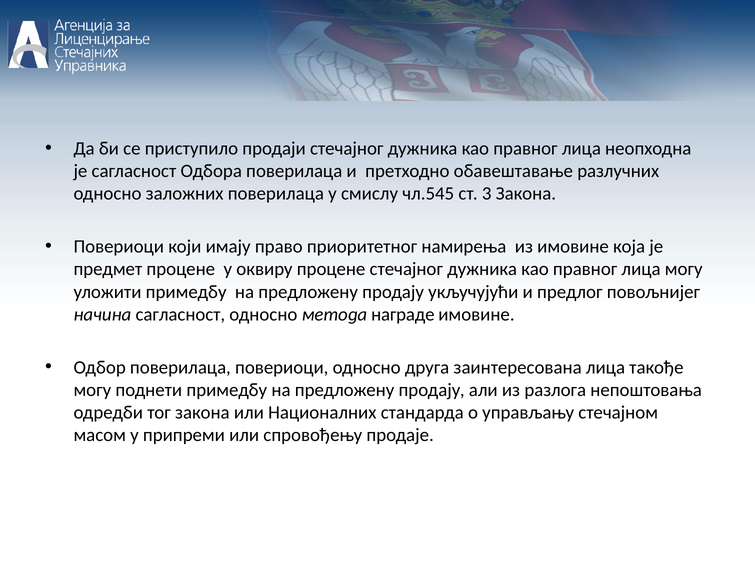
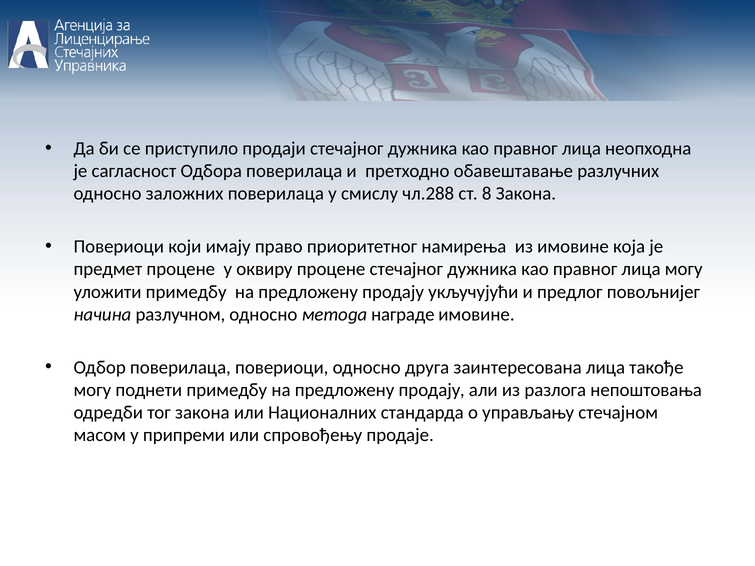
чл.545: чл.545 -> чл.288 (428, 194)
3: 3 -> 8 (487, 194)
начина сагласност: сагласност -> разлучном (180, 315)
